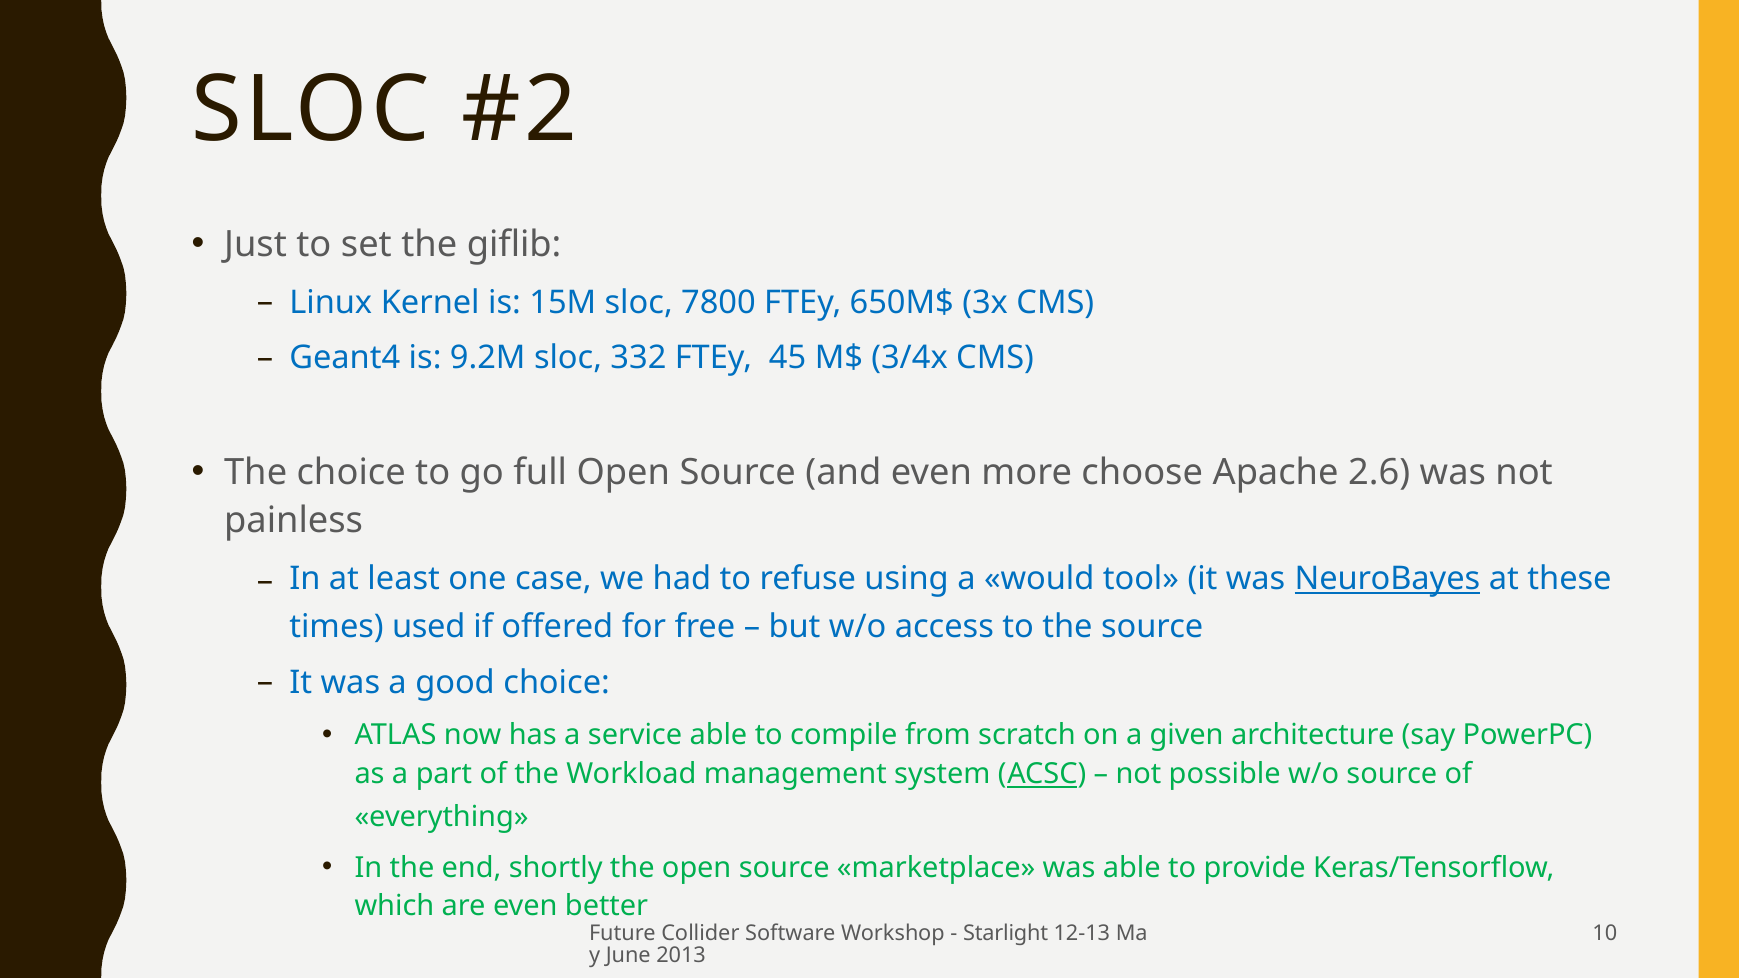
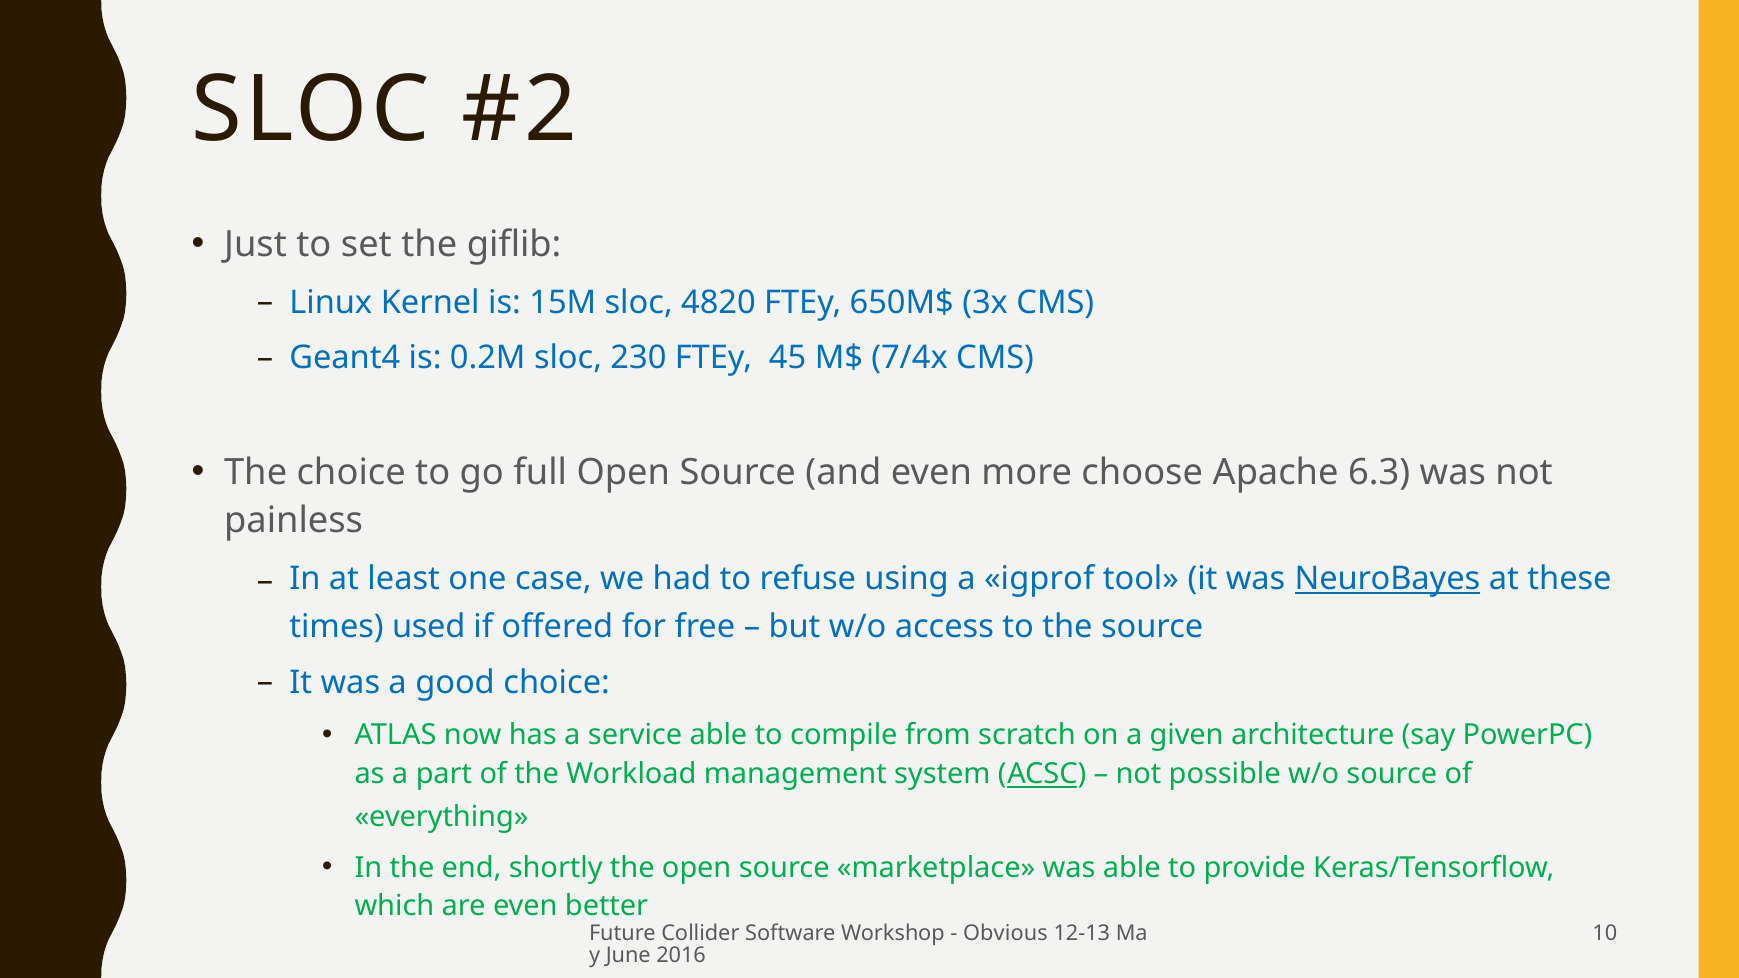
7800: 7800 -> 4820 (718, 303)
9.2M: 9.2M -> 0.2M (488, 358)
332: 332 -> 230 (638, 358)
3/4x: 3/4x -> 7/4x (910, 358)
2.6: 2.6 -> 6.3 (1379, 473)
would: would -> igprof (1039, 579)
Starlight: Starlight -> Obvious (1005, 934)
2013: 2013 -> 2016 (681, 956)
